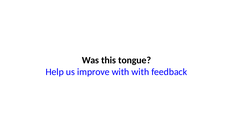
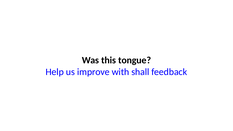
with with: with -> shall (140, 72)
